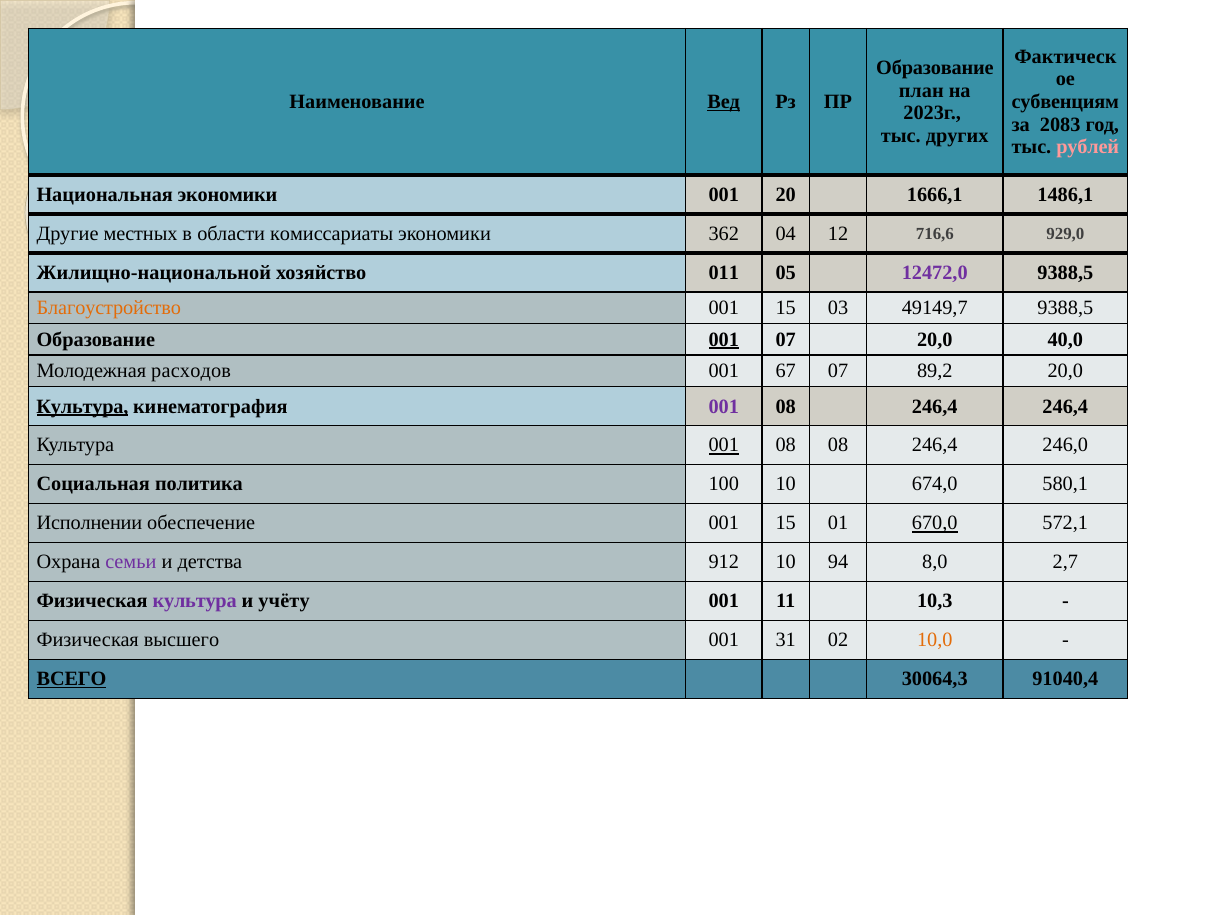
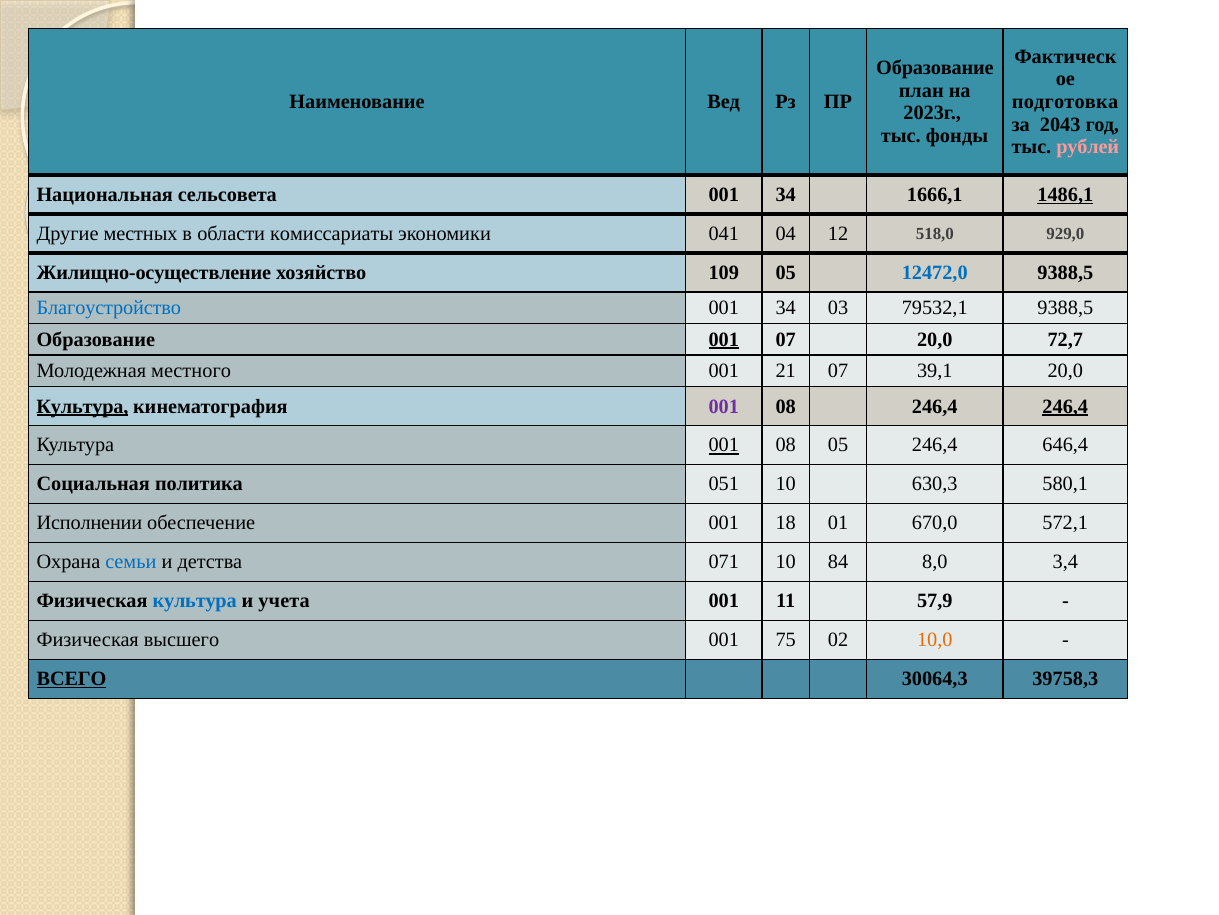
Вед underline: present -> none (724, 102)
субвенциям: субвенциям -> подготовка (1065, 102)
2083: 2083 -> 2043 (1060, 124)
других: других -> фонды (957, 136)
Национальная экономики: экономики -> сельсовета (227, 194)
20: 20 -> 34 (786, 194)
1486,1 underline: none -> present (1065, 194)
362: 362 -> 041 (724, 233)
716,6: 716,6 -> 518,0 (935, 233)
Жилищно-национальной: Жилищно-национальной -> Жилищно-осуществление (154, 272)
011: 011 -> 109 (724, 272)
12472,0 colour: purple -> blue (935, 272)
Благоустройство colour: orange -> blue (109, 307)
15: 15 -> 34 (786, 307)
49149,7: 49149,7 -> 79532,1 (935, 307)
40,0: 40,0 -> 72,7 (1065, 339)
расходов: расходов -> местного (191, 371)
67: 67 -> 21 (786, 371)
89,2: 89,2 -> 39,1 (935, 371)
246,4 underline: none -> present (1065, 406)
08 08: 08 -> 05 (838, 445)
246,0: 246,0 -> 646,4 (1065, 445)
100: 100 -> 051 (724, 484)
674,0: 674,0 -> 630,3 (935, 484)
обеспечение 001 15: 15 -> 18 (786, 523)
670,0 underline: present -> none (935, 523)
семьи colour: purple -> blue (131, 562)
912: 912 -> 071 (724, 562)
94: 94 -> 84 (838, 562)
2,7: 2,7 -> 3,4 (1065, 562)
культура colour: purple -> blue (195, 601)
учёту: учёту -> учета (284, 601)
10,3: 10,3 -> 57,9 (935, 601)
31: 31 -> 75 (786, 640)
91040,4: 91040,4 -> 39758,3 (1065, 678)
